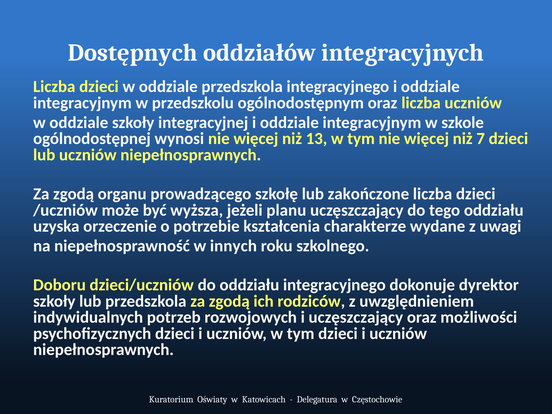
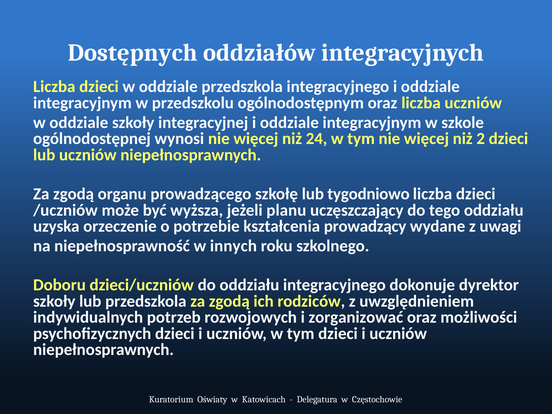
13: 13 -> 24 (316, 139)
7: 7 -> 2 (481, 139)
zakończone: zakończone -> tygodniowo (369, 194)
charakterze: charakterze -> prowadzący (365, 226)
i uczęszczający: uczęszczający -> zorganizować (356, 317)
